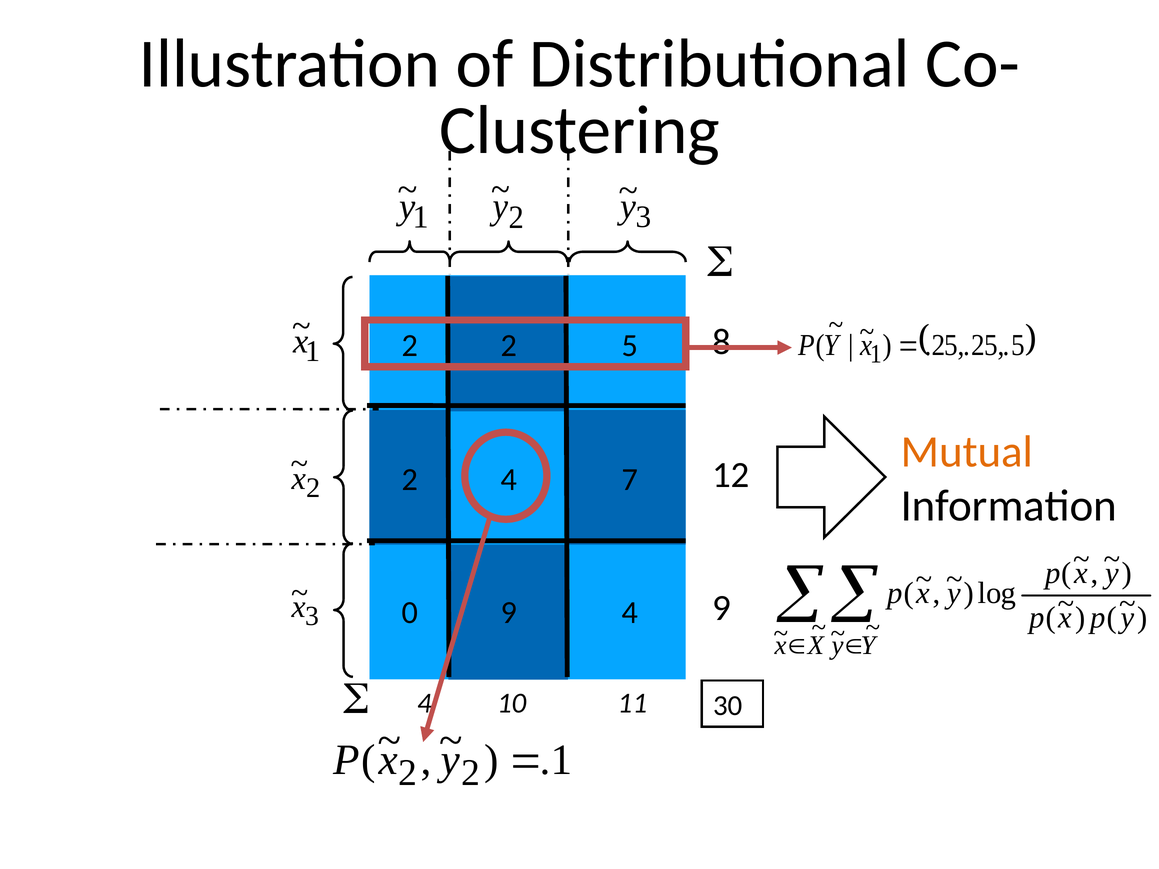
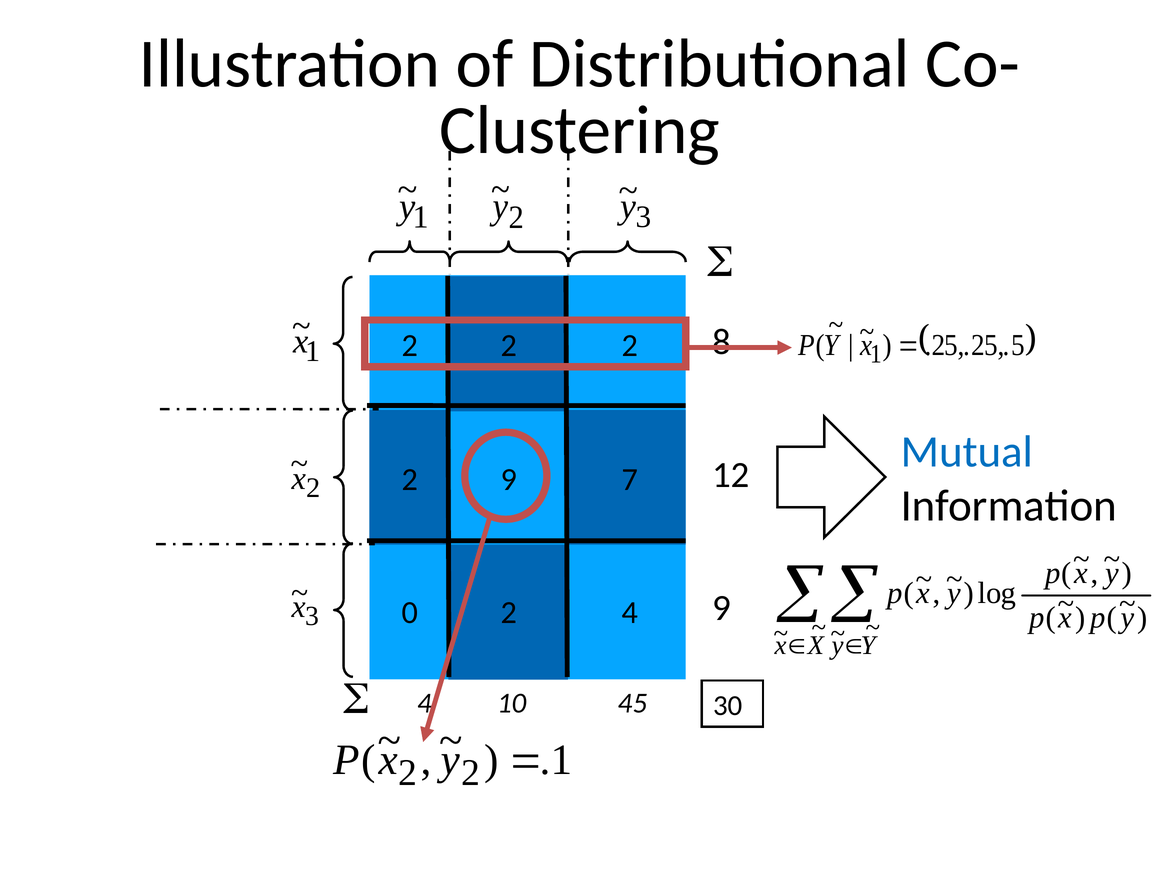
5: 5 -> 2 (630, 346)
Mutual colour: orange -> blue (967, 452)
2 4: 4 -> 9 (509, 480)
0 9: 9 -> 2 (509, 613)
11: 11 -> 45 (633, 703)
